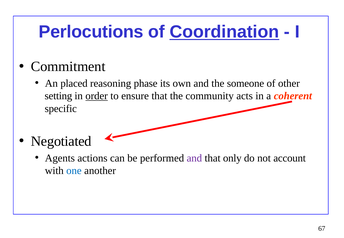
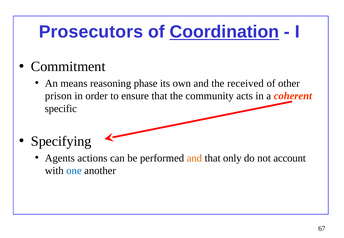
Perlocutions: Perlocutions -> Prosecutors (91, 32)
placed: placed -> means (74, 83)
someone: someone -> received (245, 83)
setting: setting -> prison (58, 96)
order underline: present -> none (97, 96)
Negotiated: Negotiated -> Specifying (61, 141)
and colour: purple -> orange (194, 158)
